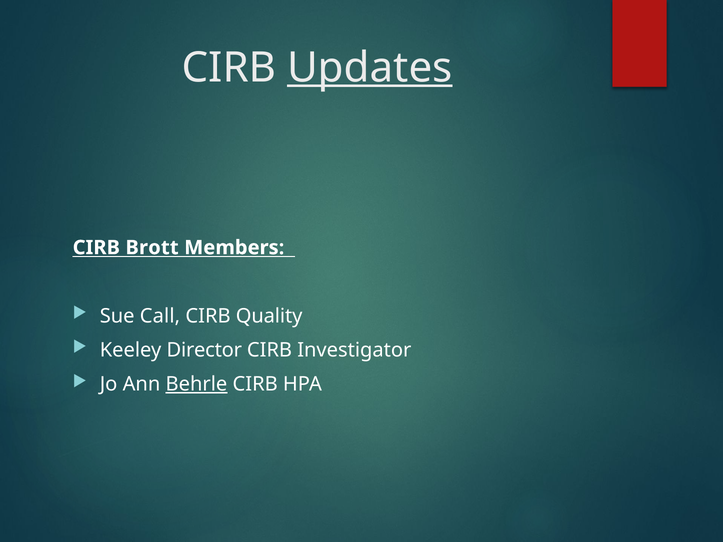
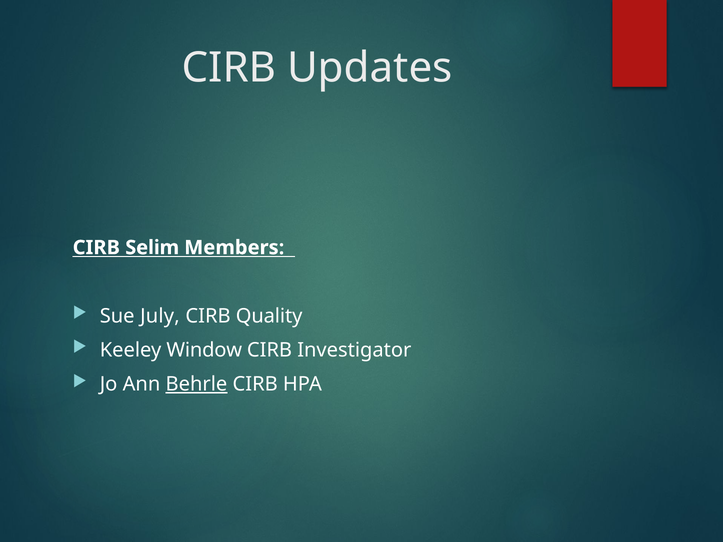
Updates underline: present -> none (370, 68)
Brott: Brott -> Selim (152, 248)
Call: Call -> July (160, 316)
Director: Director -> Window (204, 350)
